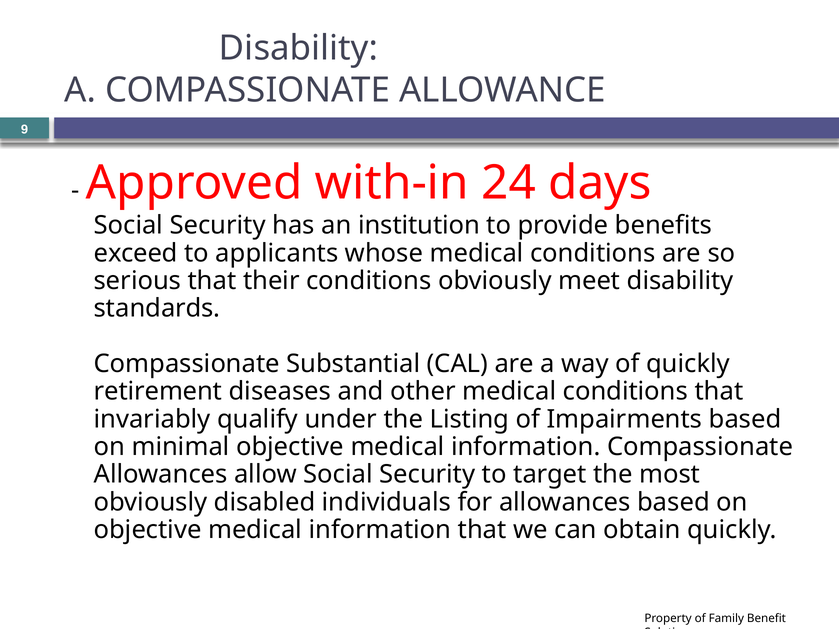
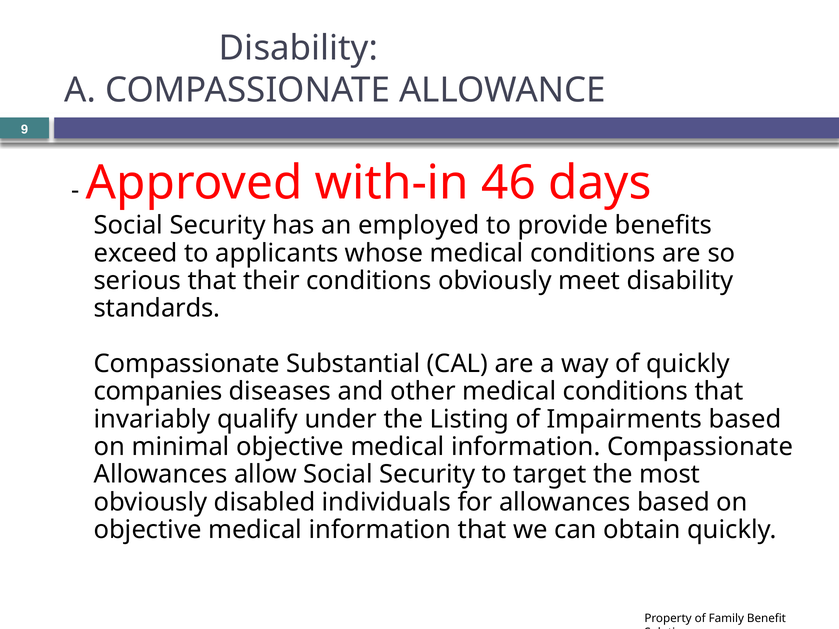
24: 24 -> 46 (509, 183)
institution: institution -> employed (419, 225)
retirement: retirement -> companies (158, 392)
